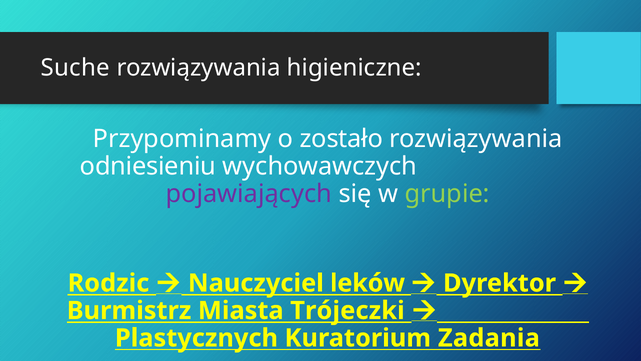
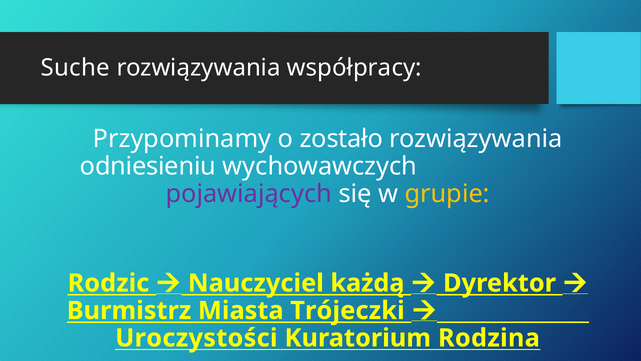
higieniczne: higieniczne -> współpracy (354, 68)
grupie colour: light green -> yellow (447, 194)
leków: leków -> każdą (367, 283)
Plastycznych: Plastycznych -> Uroczystości (196, 338)
Zadania: Zadania -> Rodzina (489, 338)
